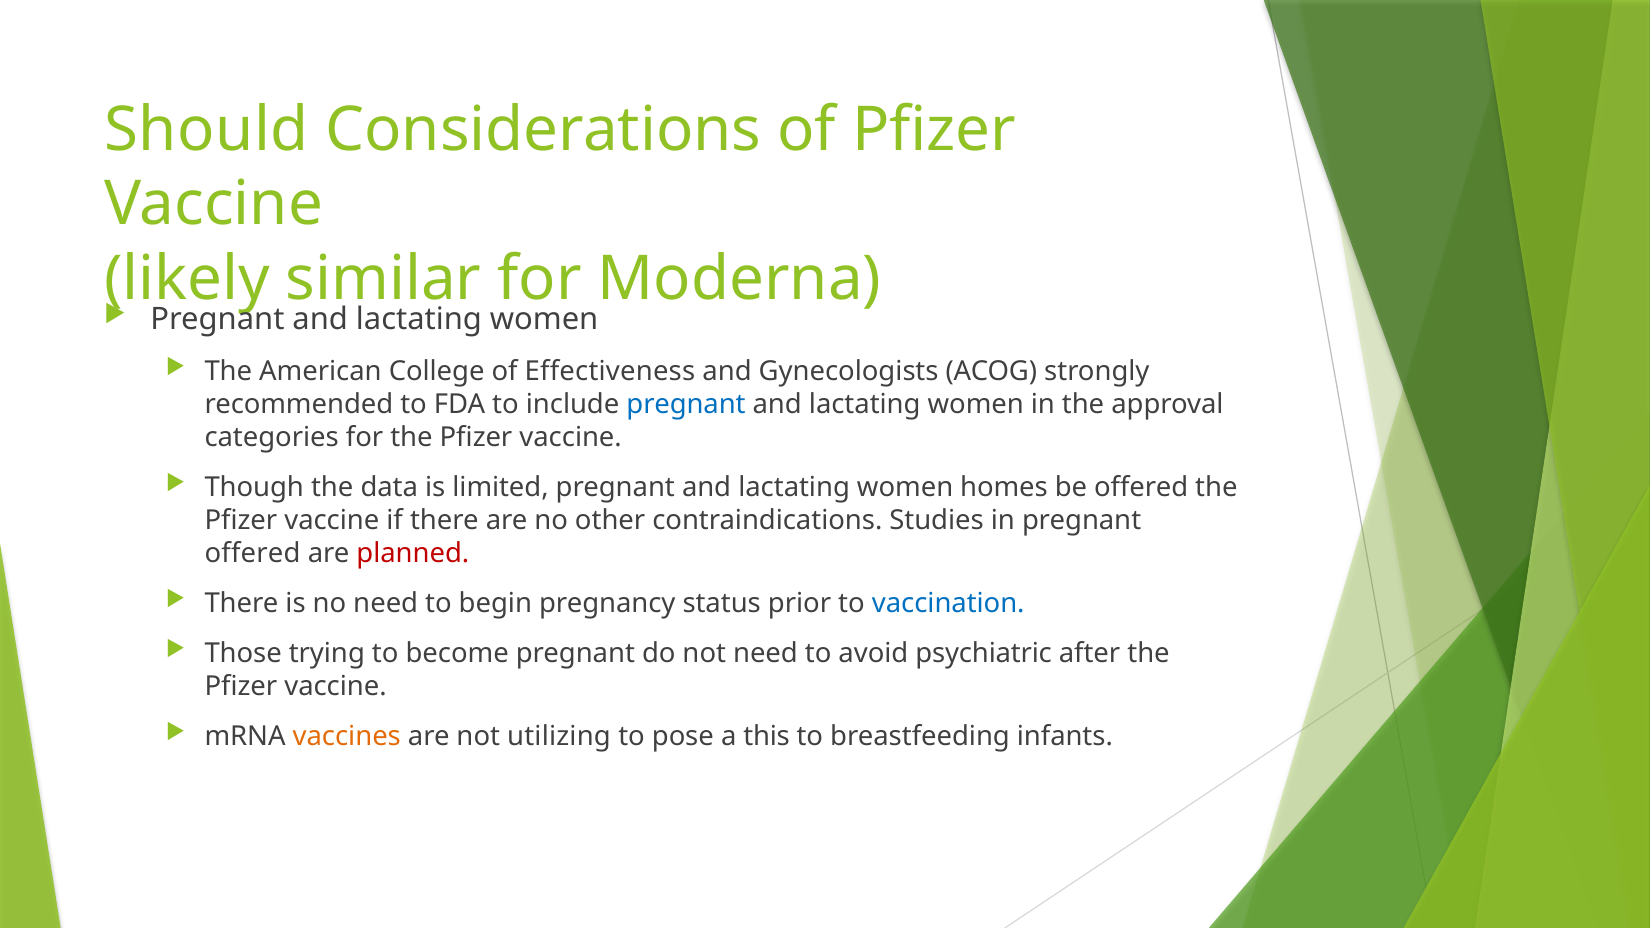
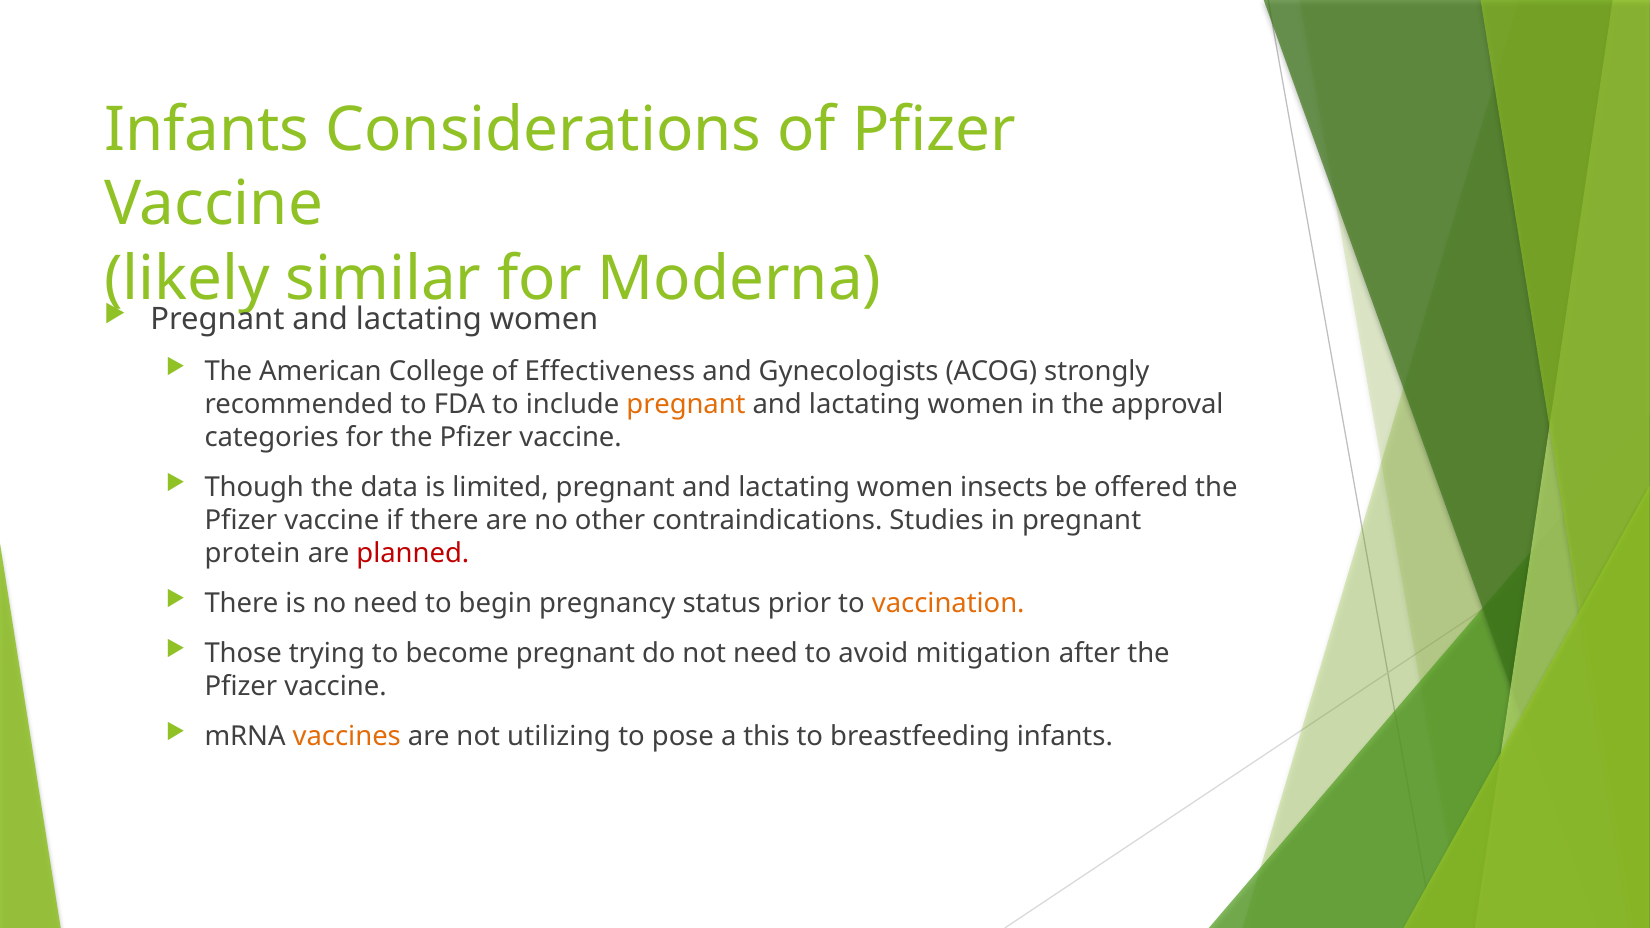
Should: Should -> Infants (207, 130)
pregnant colour: blue -> orange (686, 404)
homes: homes -> insects (1004, 487)
offered: offered -> protein (253, 553)
vaccination colour: blue -> orange (948, 603)
psychiatric: psychiatric -> mitigation (983, 653)
